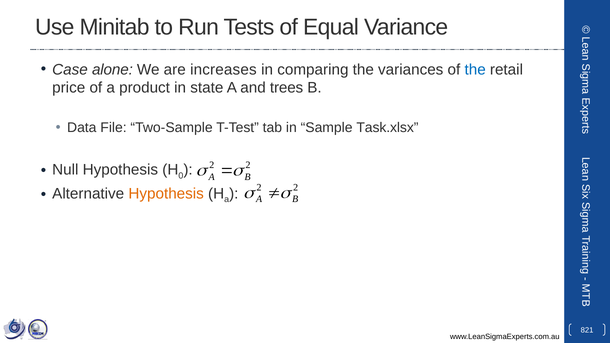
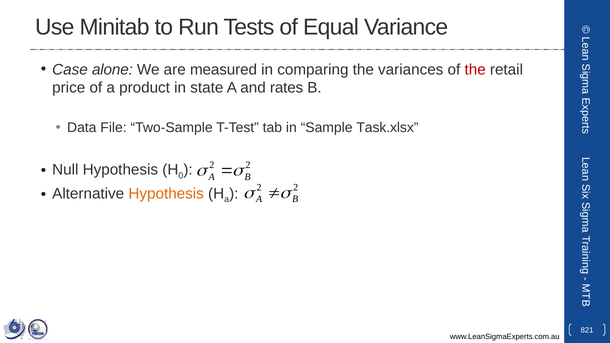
increases: increases -> measured (224, 70)
the colour: blue -> red (475, 70)
trees: trees -> rates (287, 88)
